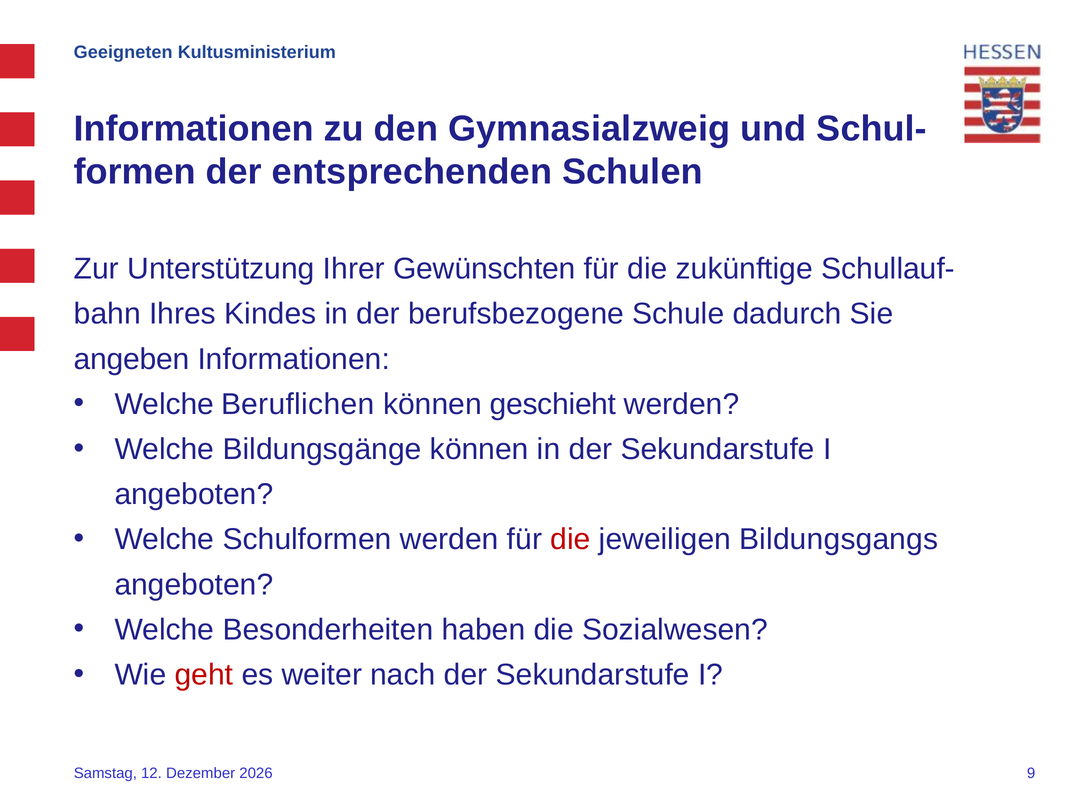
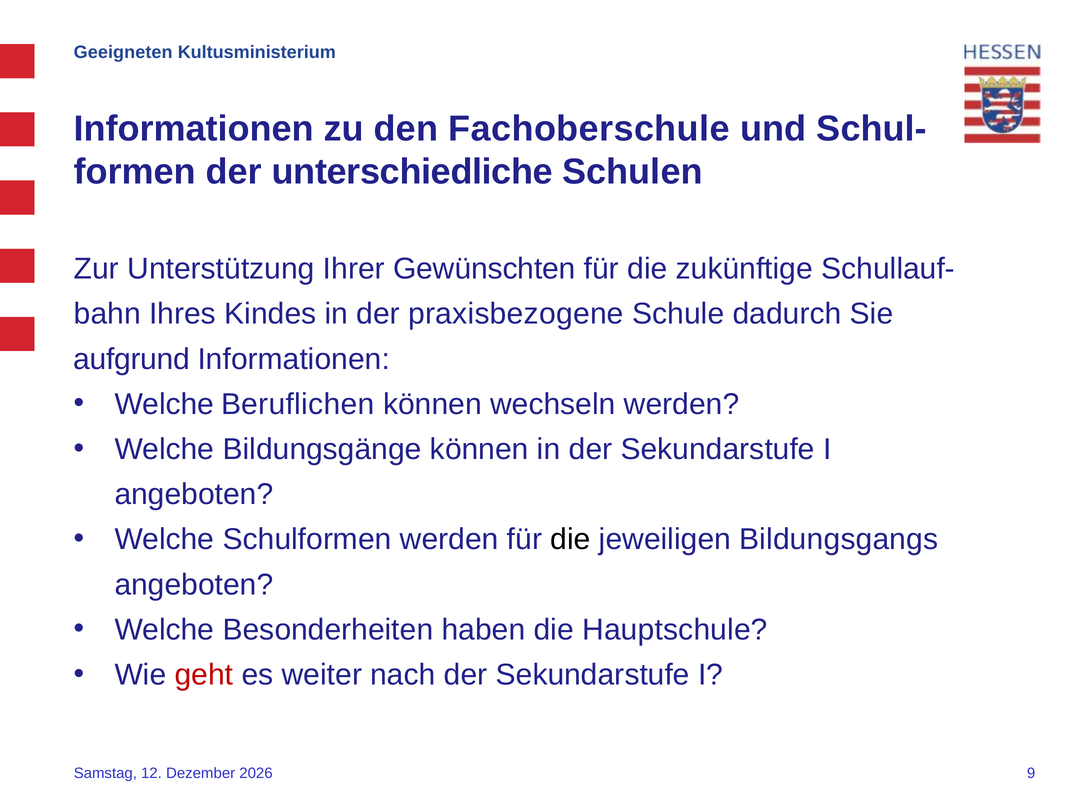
Gymnasialzweig: Gymnasialzweig -> Fachoberschule (589, 129)
entsprechenden: entsprechenden -> unterschiedliche (412, 172)
berufsbezogene: berufsbezogene -> praxisbezogene (516, 314)
angeben: angeben -> aufgrund (132, 359)
geschieht: geschieht -> wechseln (553, 404)
die colour: red -> black (570, 539)
Sozialwesen: Sozialwesen -> Hauptschule (675, 629)
